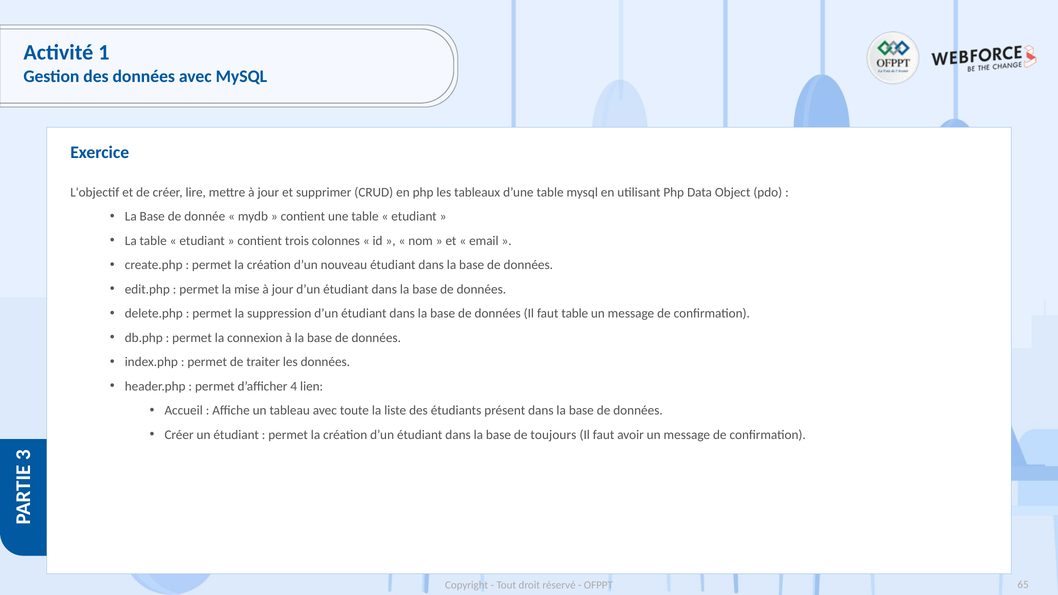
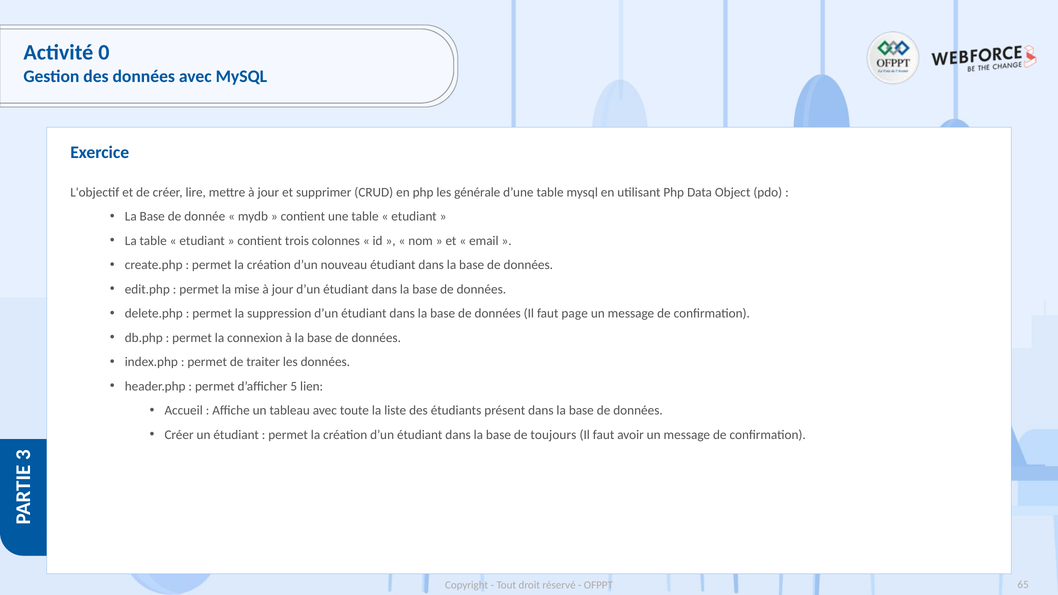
1: 1 -> 0 (104, 53)
tableaux: tableaux -> générale (477, 192)
faut table: table -> page (575, 314)
4: 4 -> 5 (294, 386)
